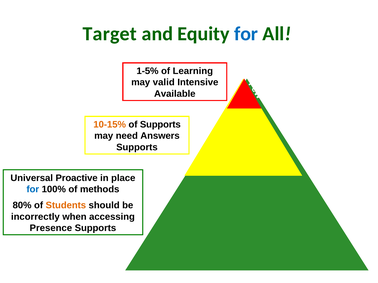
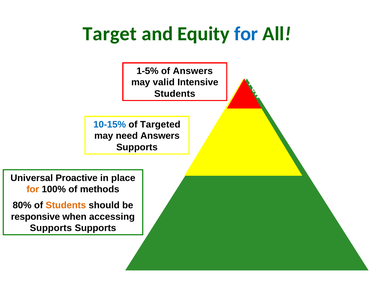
of Learning: Learning -> Answers (193, 71)
Available: Available -> Students (175, 94)
10-15% colour: orange -> blue (110, 125)
of Supports: Supports -> Targeted (160, 125)
for colour: blue -> orange (33, 190)
incorrectly: incorrectly -> responsive (35, 217)
Presence: Presence -> Supports (51, 228)
